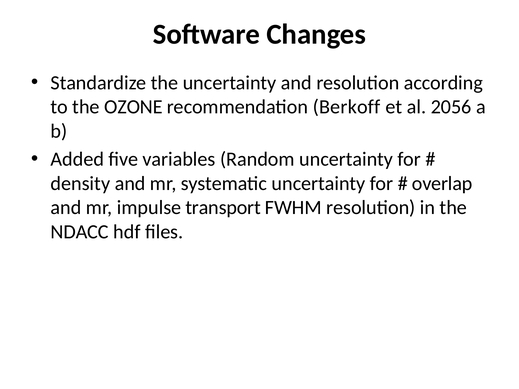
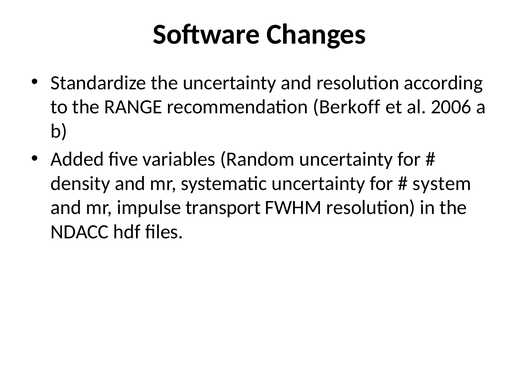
OZONE: OZONE -> RANGE (133, 107)
2056: 2056 -> 2006 (451, 107)
overlap: overlap -> system (442, 184)
